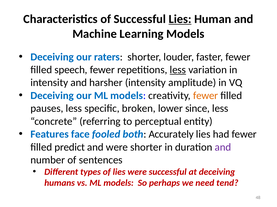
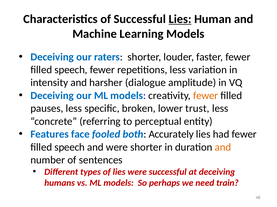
less underline: present -> none (178, 70)
harsher intensity: intensity -> dialogue (145, 83)
since: since -> trust (197, 109)
predict: predict -> speech (70, 148)
and colour: purple -> orange (223, 148)
tend: tend -> train (227, 184)
